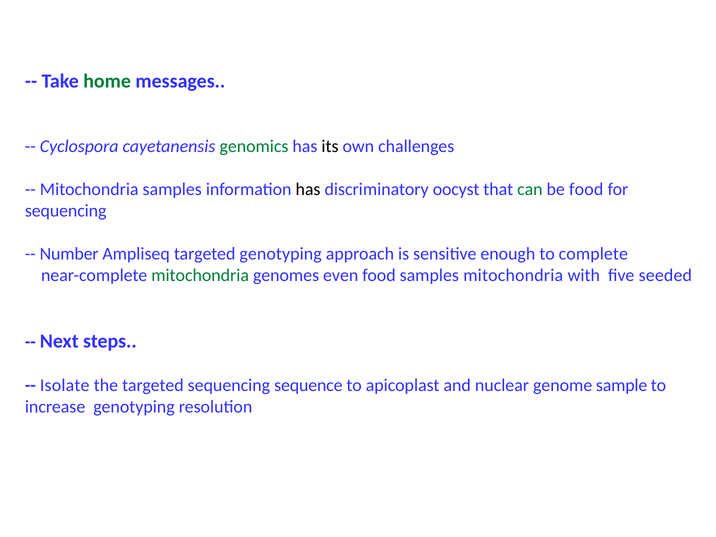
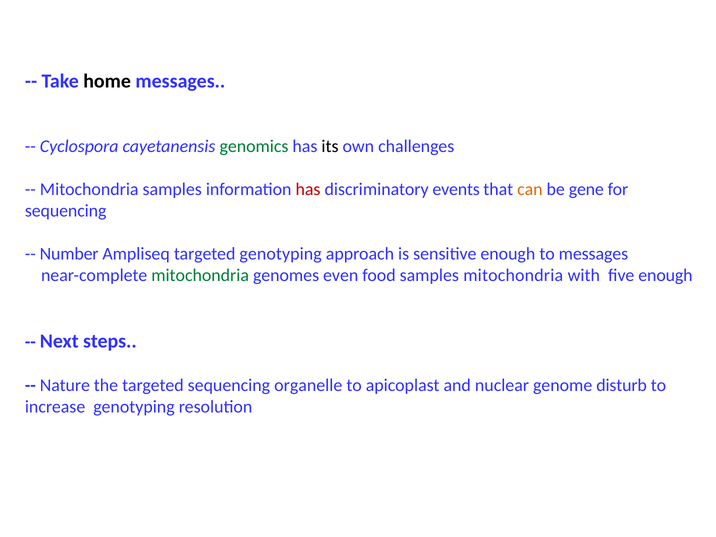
home colour: green -> black (107, 81)
has colour: black -> red (308, 190)
oocyst: oocyst -> events (456, 190)
can colour: green -> orange (530, 190)
be food: food -> gene (586, 190)
to complete: complete -> messages (593, 254)
five seeded: seeded -> enough (665, 275)
Isolate: Isolate -> Nature (65, 385)
sequence: sequence -> organelle (308, 385)
sample: sample -> disturb (622, 385)
